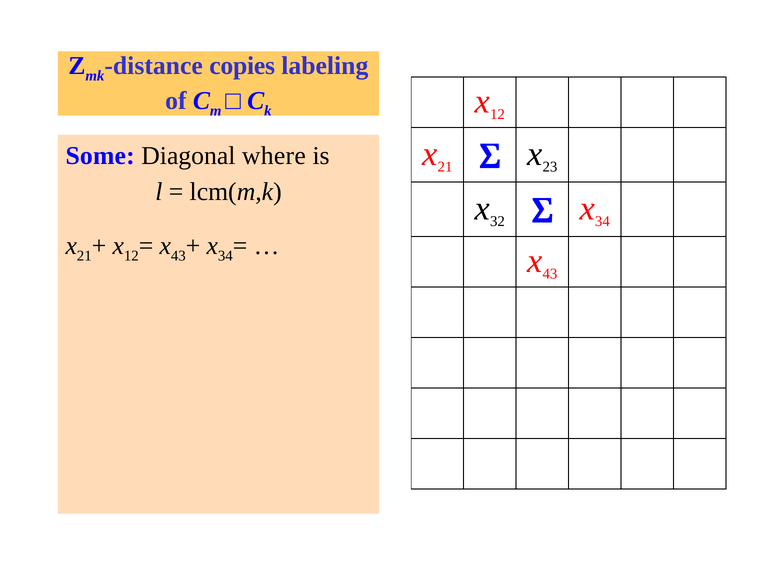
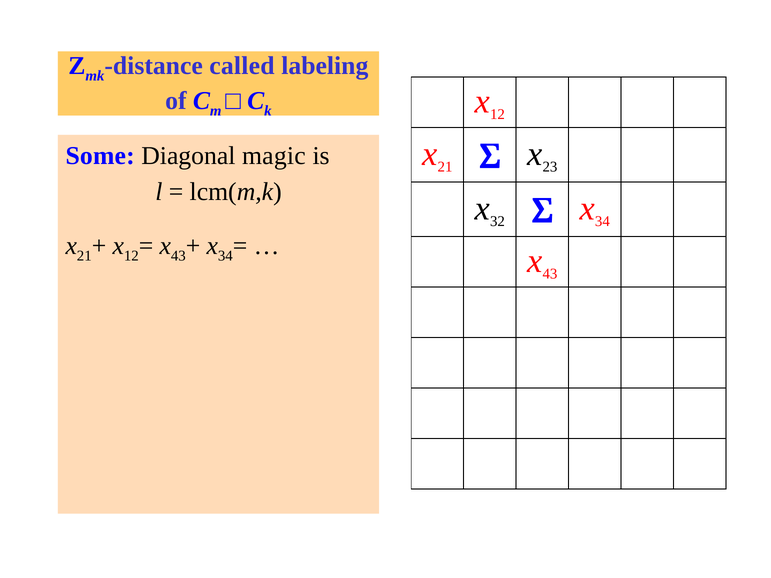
copies: copies -> called (242, 66)
where: where -> magic (274, 156)
